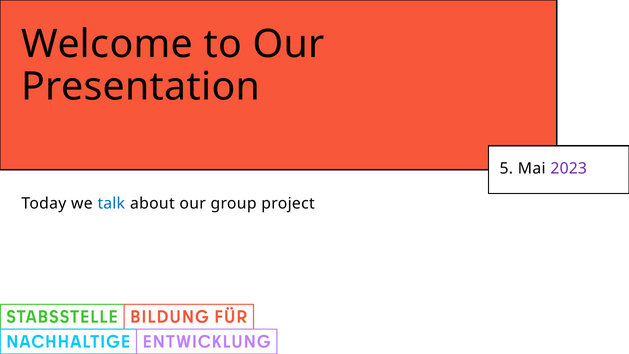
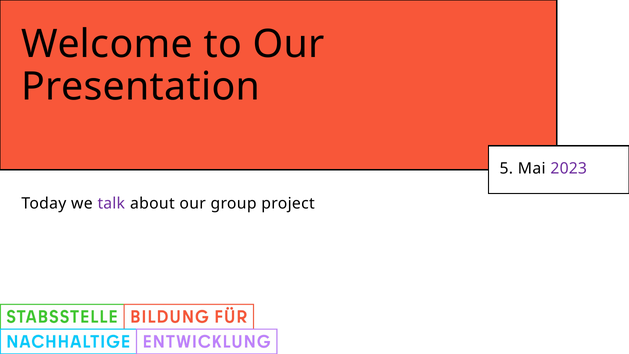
talk colour: blue -> purple (111, 203)
